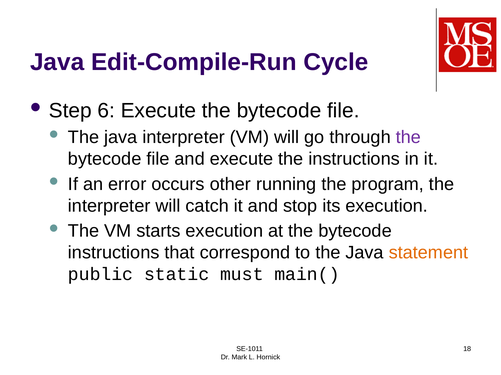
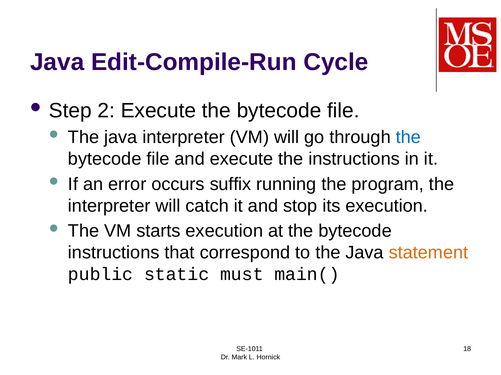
6: 6 -> 2 (106, 111)
the colour: purple -> blue (408, 137)
other: other -> suffix (230, 184)
